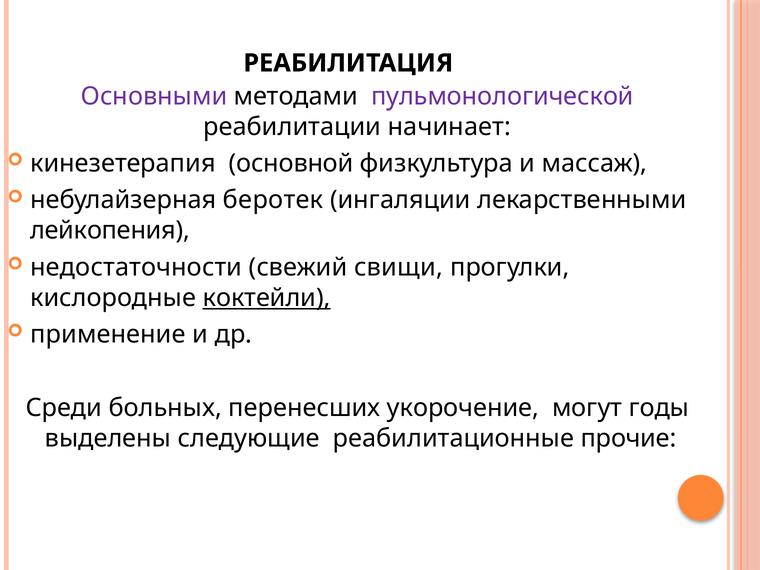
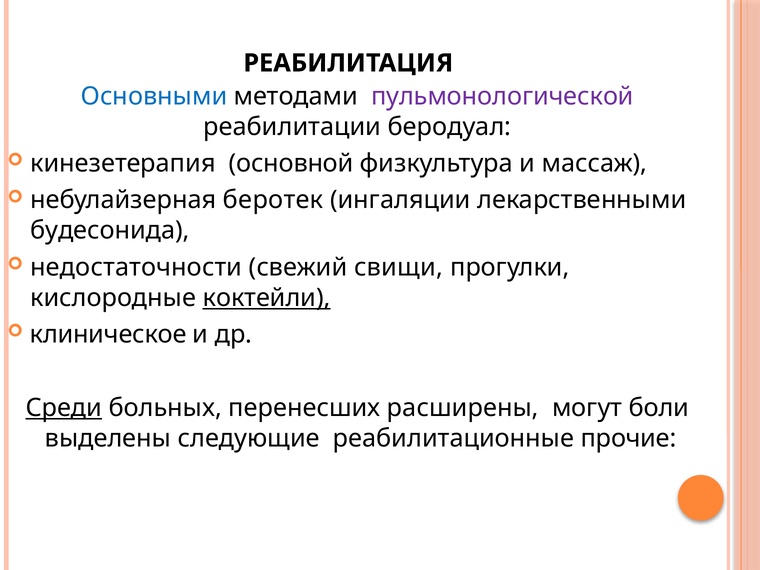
Основными colour: purple -> blue (154, 96)
начинает: начинает -> беродуал (449, 127)
лейкопения: лейкопения -> будесонида (110, 231)
применение: применение -> клиническое (108, 334)
Среди underline: none -> present (64, 408)
укорочение: укорочение -> расширены (463, 408)
годы: годы -> боли (659, 408)
